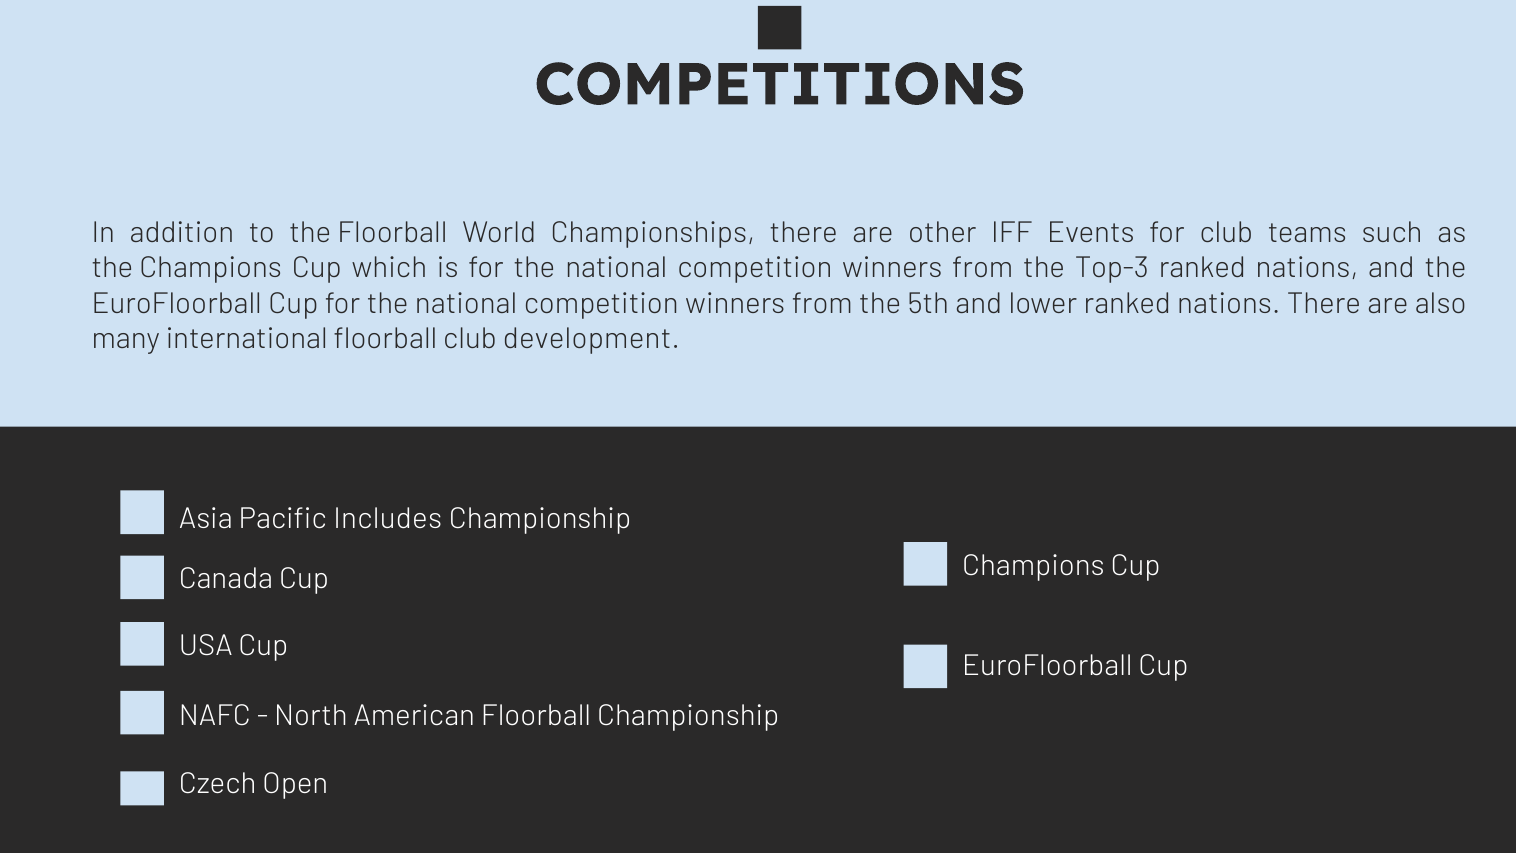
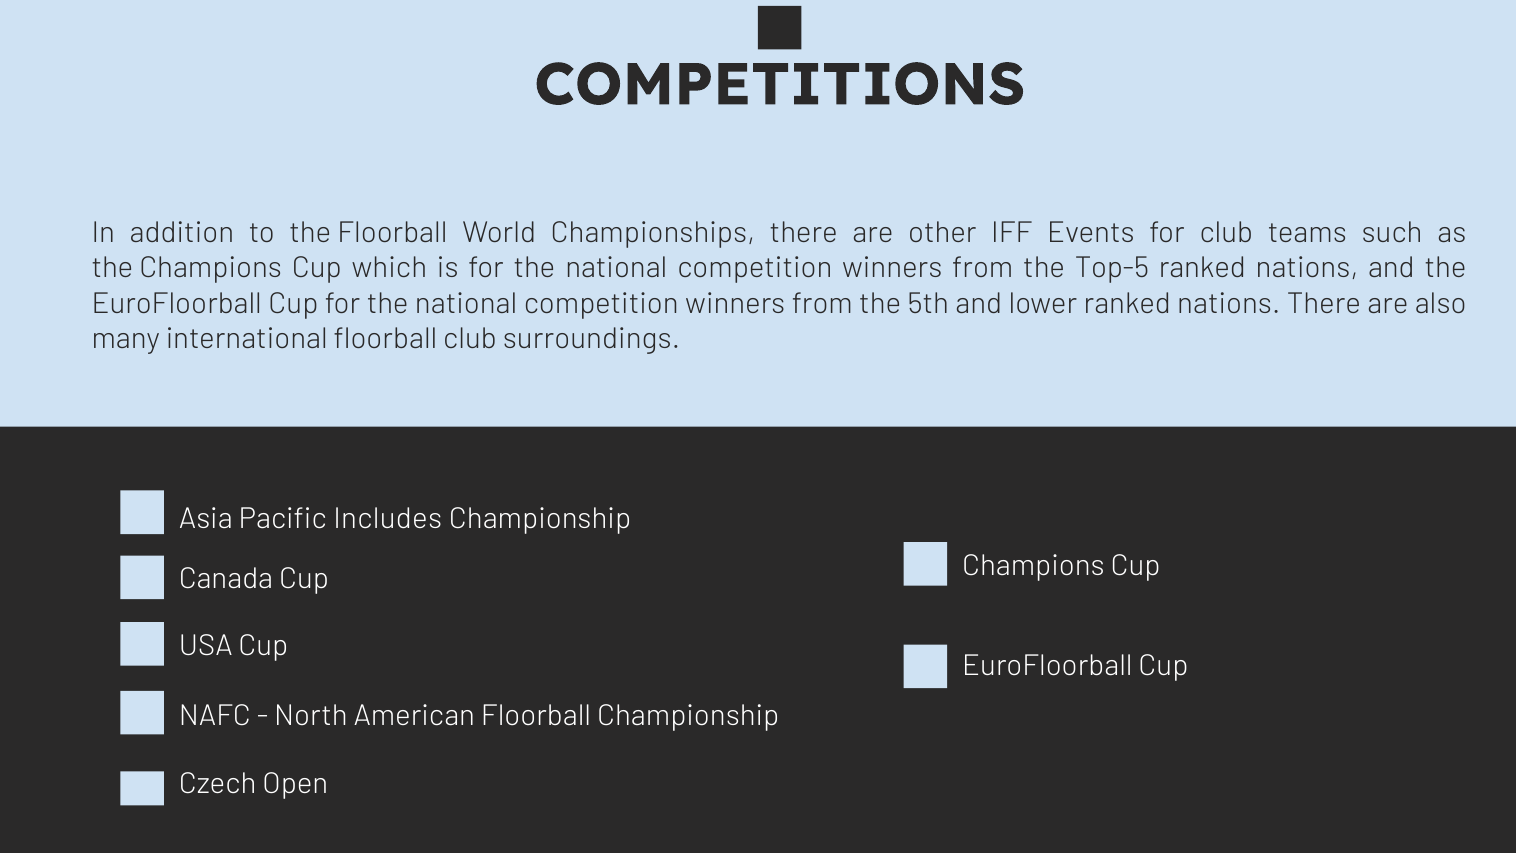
Top-3: Top-3 -> Top-5 (1112, 268)
development: development -> surroundings (591, 339)
